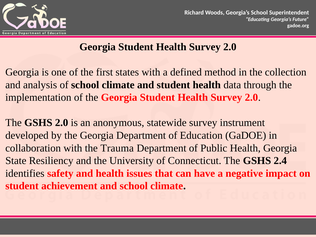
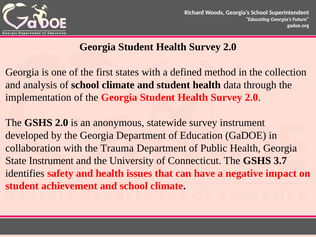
State Resiliency: Resiliency -> Instrument (51, 161)
2.4: 2.4 -> 3.7 (280, 161)
